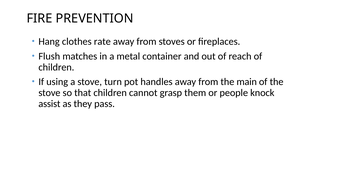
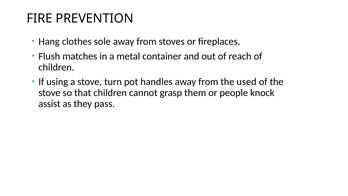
rate: rate -> sole (102, 42)
main: main -> used (247, 82)
